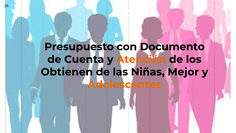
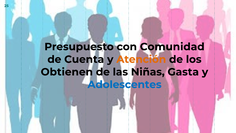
Documento: Documento -> Comunidad (172, 47)
Mejor: Mejor -> Gasta (183, 72)
Adolescentes colour: orange -> blue (125, 84)
